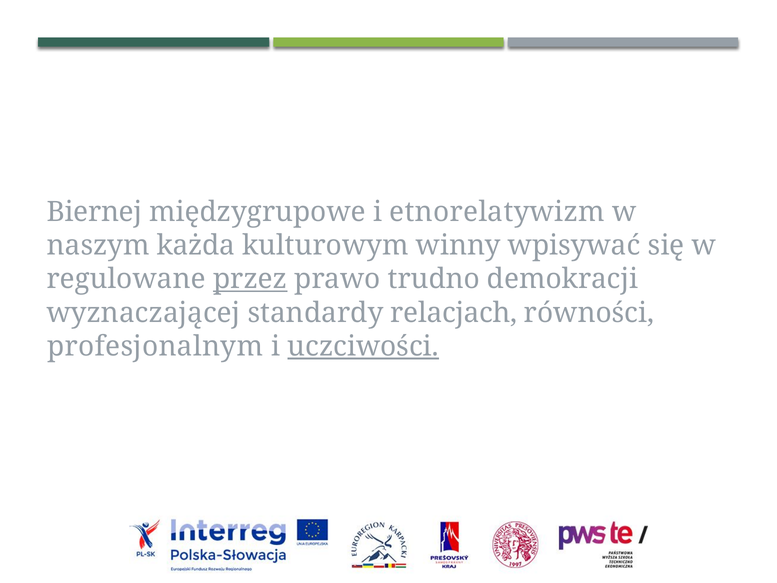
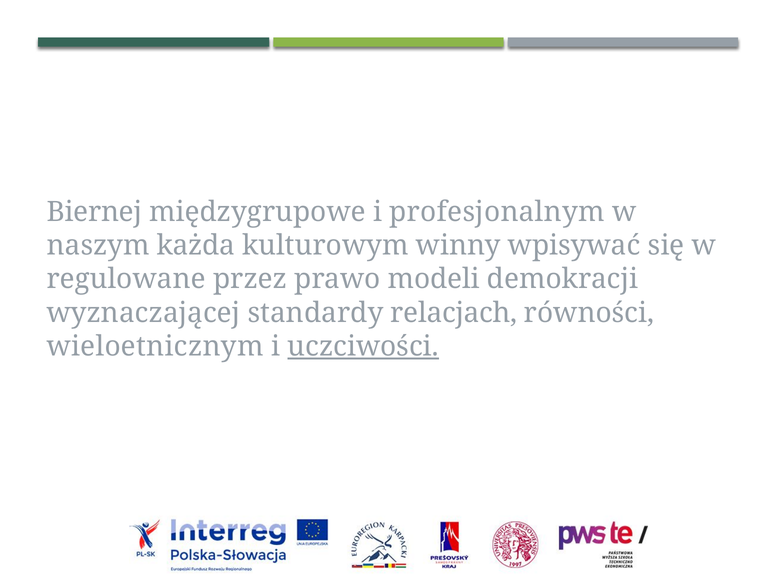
etnorelatywizm: etnorelatywizm -> profesjonalnym (497, 212)
przez underline: present -> none (250, 279)
trudno: trudno -> modeli (434, 279)
profesjonalnym: profesjonalnym -> wieloetnicznym (155, 346)
